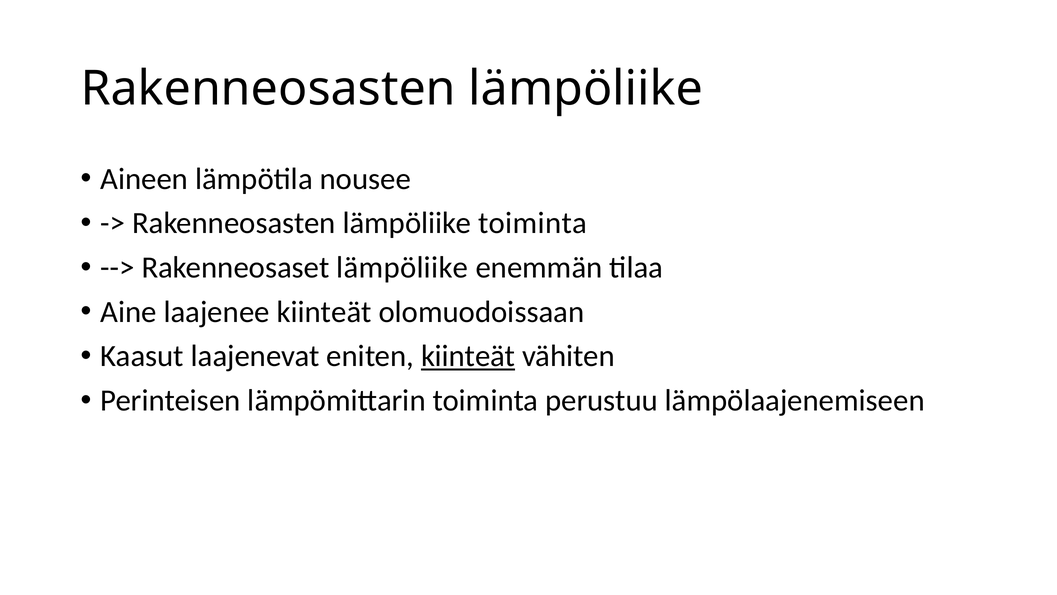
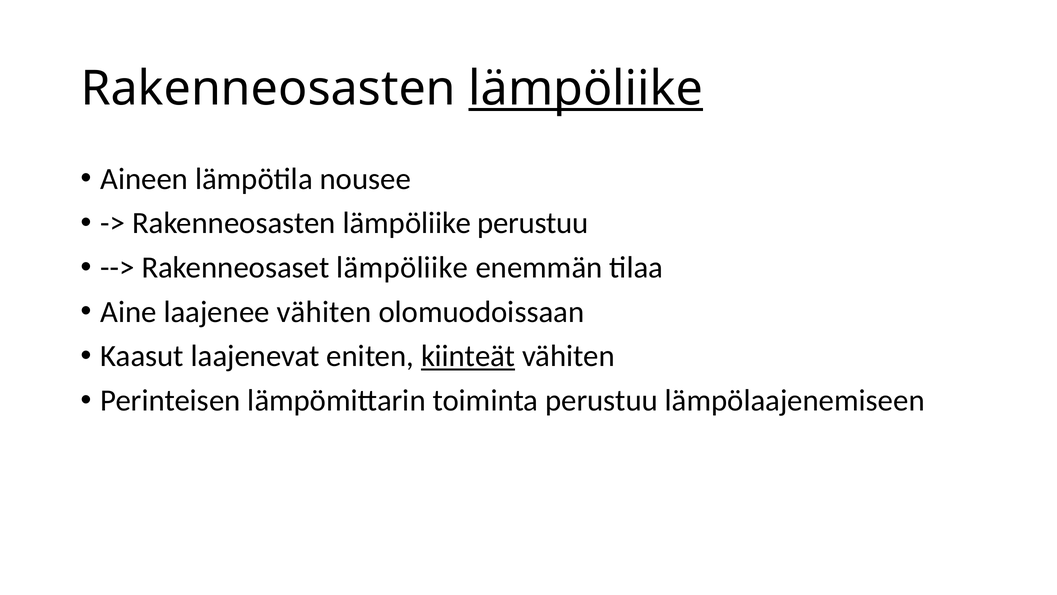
lämpöliike underline: none -> present (586, 89)
lämpöliike toiminta: toiminta -> perustuu (533, 223)
laajenee kiinteät: kiinteät -> vähiten (324, 312)
